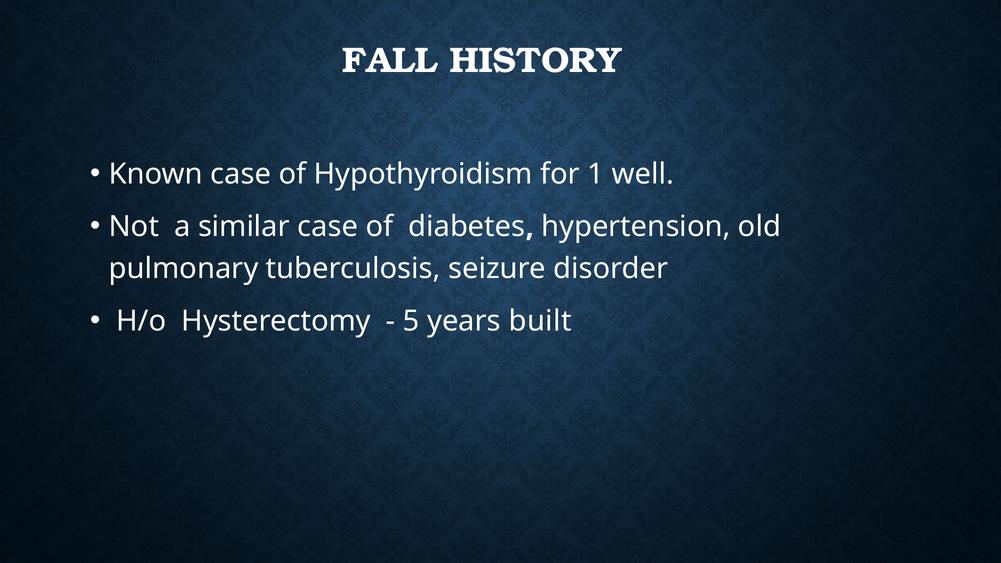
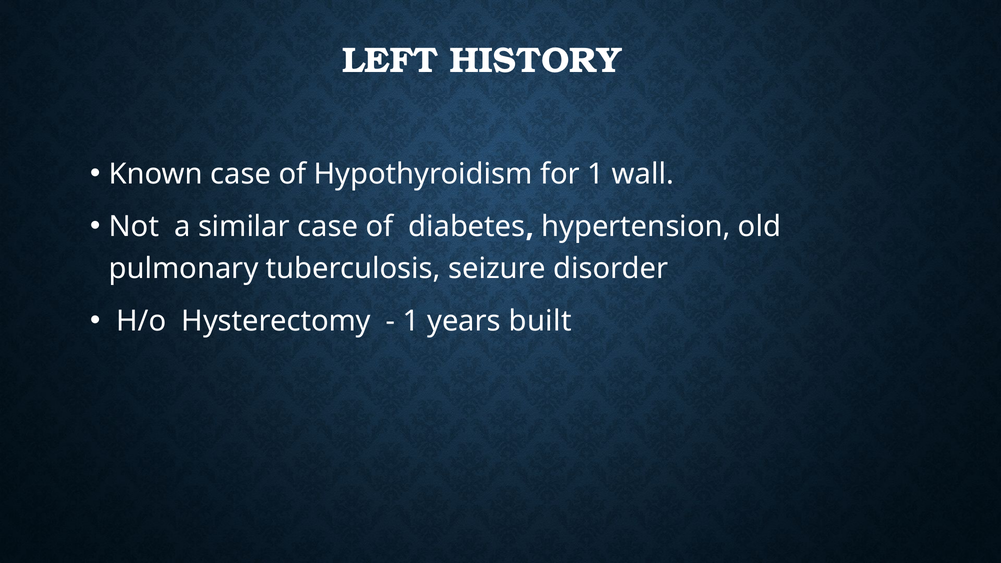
FALL: FALL -> LEFT (390, 61)
well: well -> wall (643, 174)
5: 5 -> 1 (411, 321)
